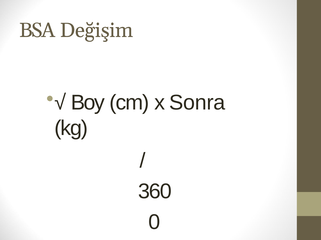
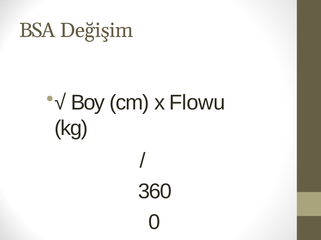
Sonra: Sonra -> Flowu (197, 103)
